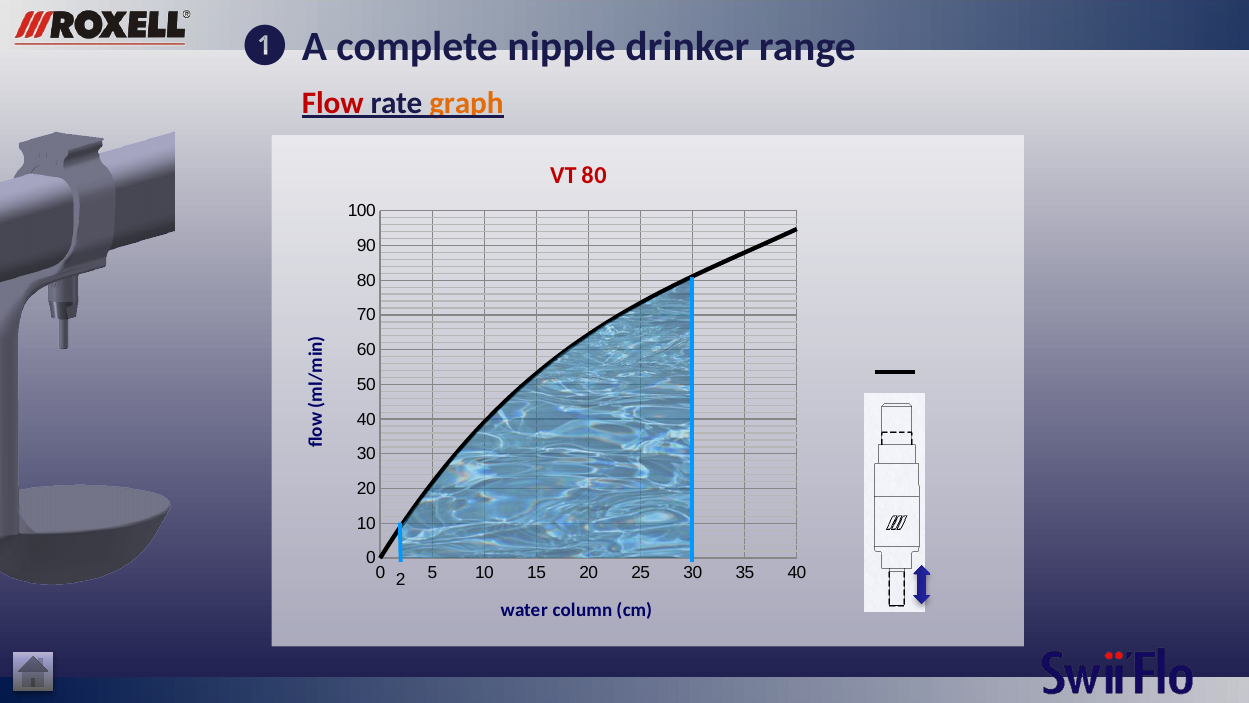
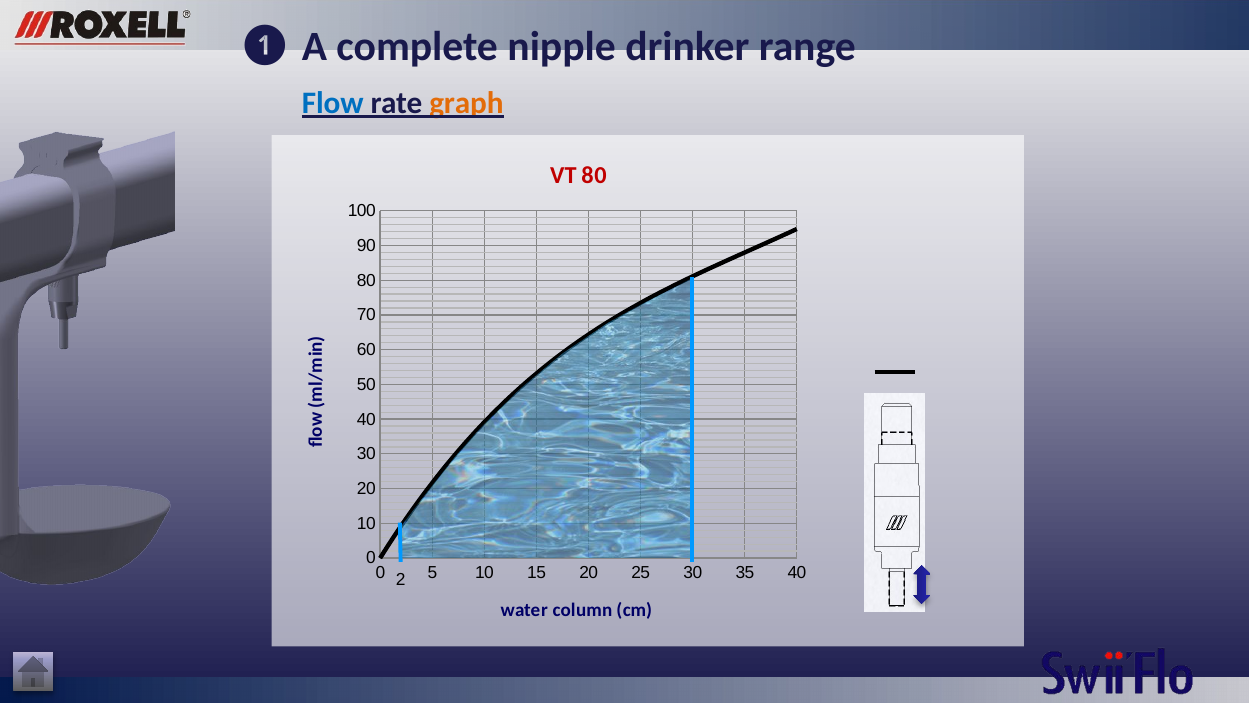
Flow colour: red -> blue (333, 103)
